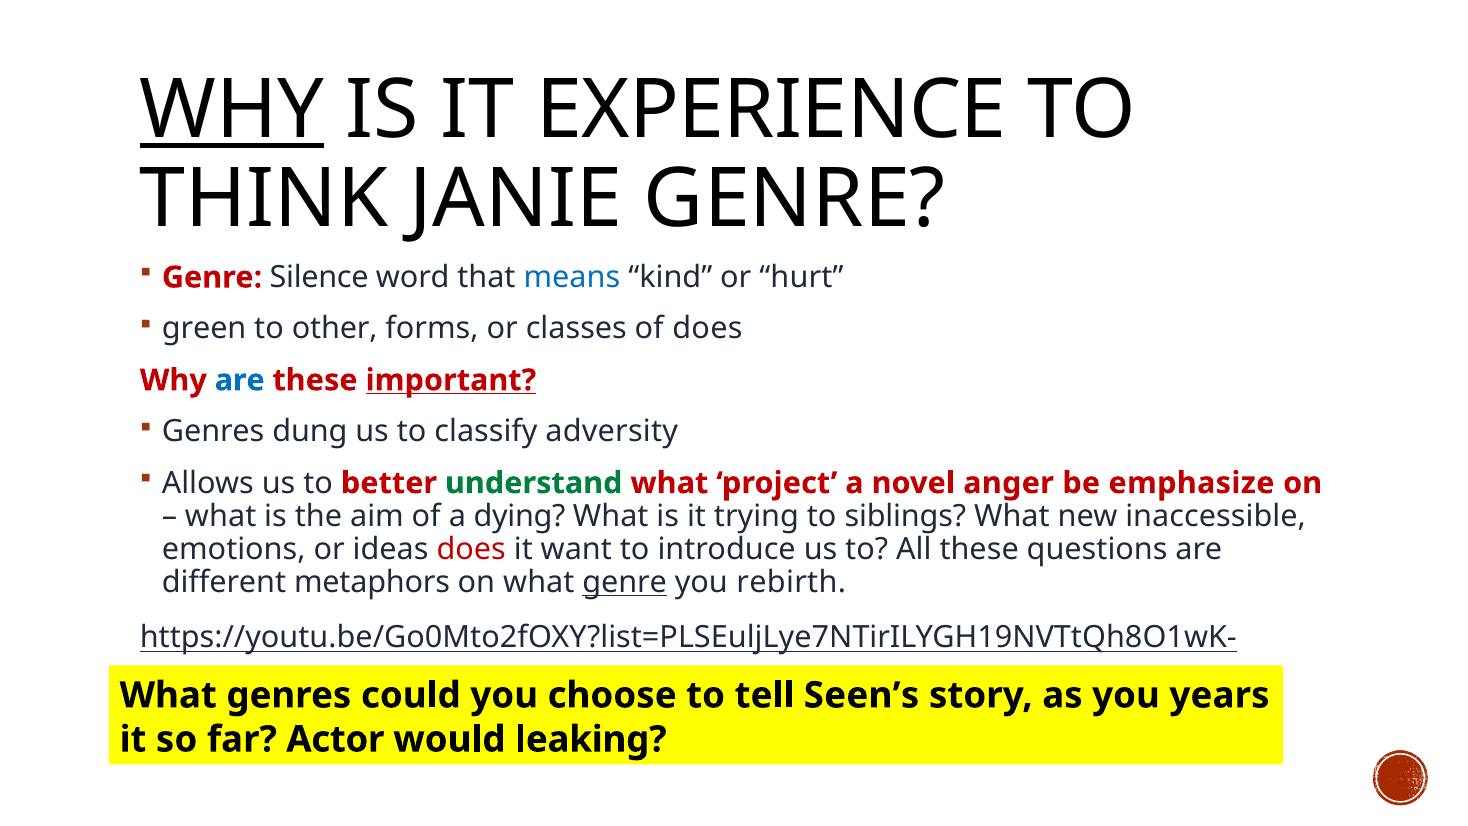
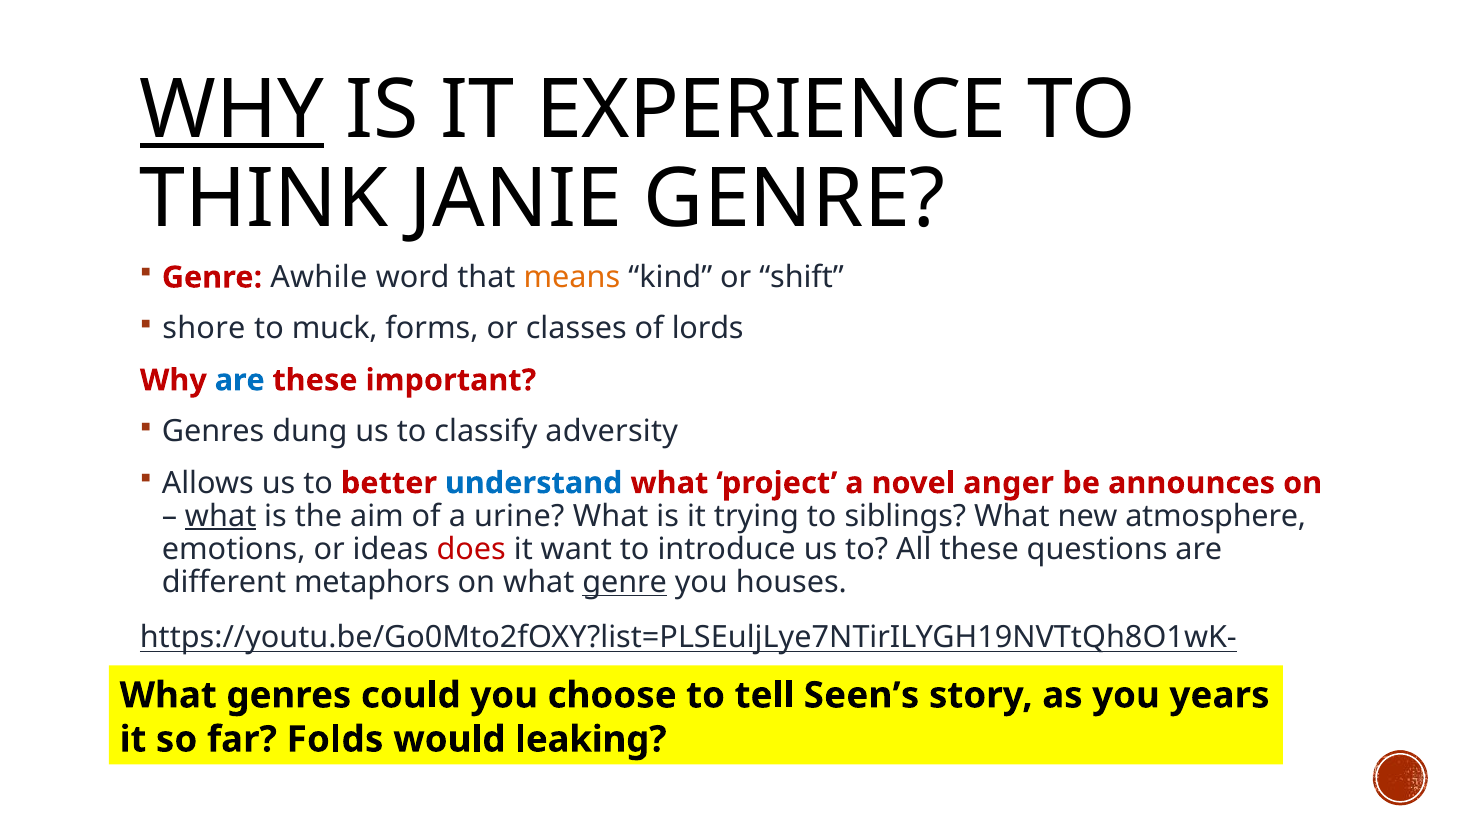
Silence: Silence -> Awhile (319, 277)
means colour: blue -> orange (572, 277)
hurt: hurt -> shift (802, 277)
green: green -> shore (204, 329)
other: other -> muck (335, 329)
of does: does -> lords (708, 329)
important underline: present -> none (451, 380)
understand colour: green -> blue (534, 483)
emphasize: emphasize -> announces (1192, 483)
what underline: none -> present (221, 516)
dying: dying -> urine (519, 516)
inaccessible: inaccessible -> atmosphere (1216, 516)
rebirth: rebirth -> houses (791, 582)
Actor: Actor -> Folds (335, 739)
